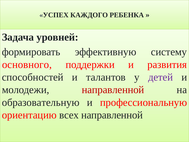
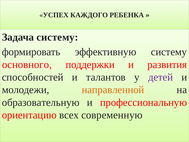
Задача уровней: уровней -> систему (57, 37)
направленной colour: red -> orange (113, 90)
всех направленной: направленной -> современную (112, 115)
